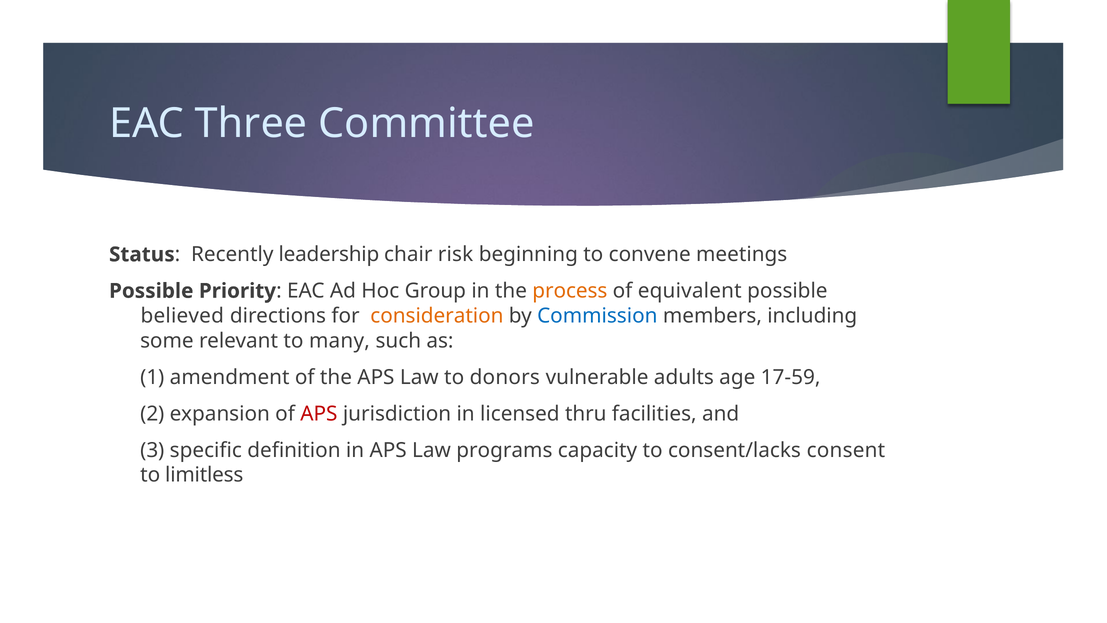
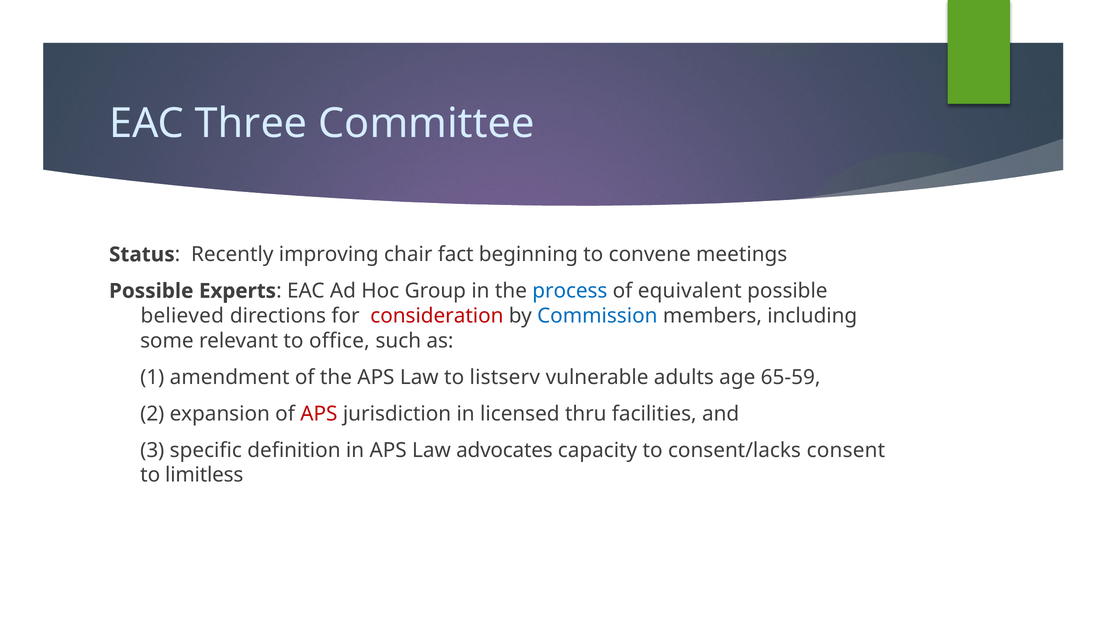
leadership: leadership -> improving (329, 254)
risk: risk -> fact (456, 254)
Priority: Priority -> Experts (237, 291)
process colour: orange -> blue (570, 291)
consideration colour: orange -> red (437, 316)
many: many -> office (339, 341)
donors: donors -> listserv (505, 377)
17-59: 17-59 -> 65-59 (791, 377)
programs: programs -> advocates (504, 450)
